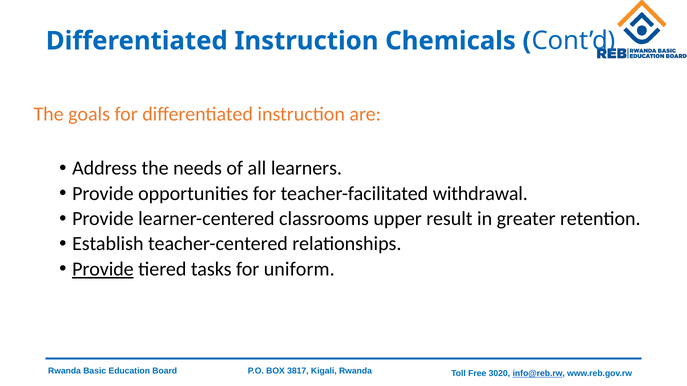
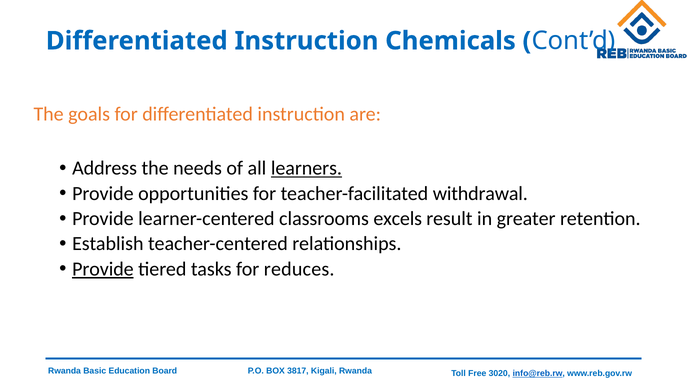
learners underline: none -> present (306, 169)
upper: upper -> excels (398, 219)
uniform: uniform -> reduces (299, 269)
